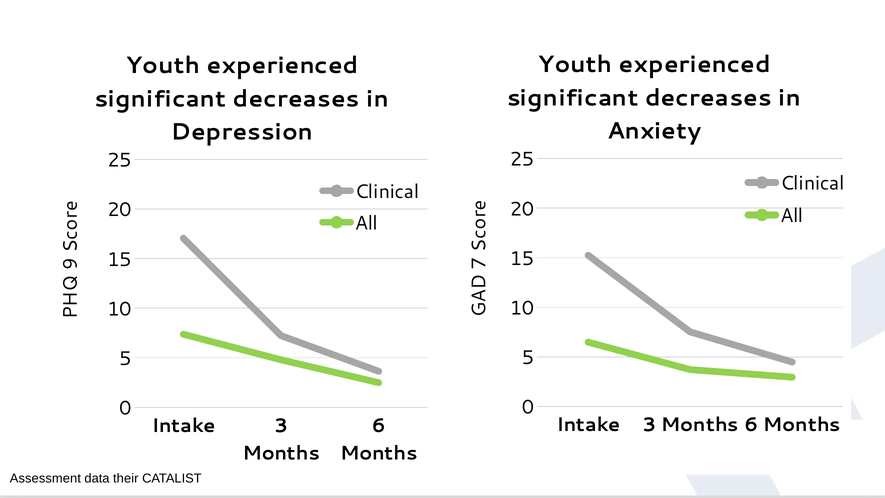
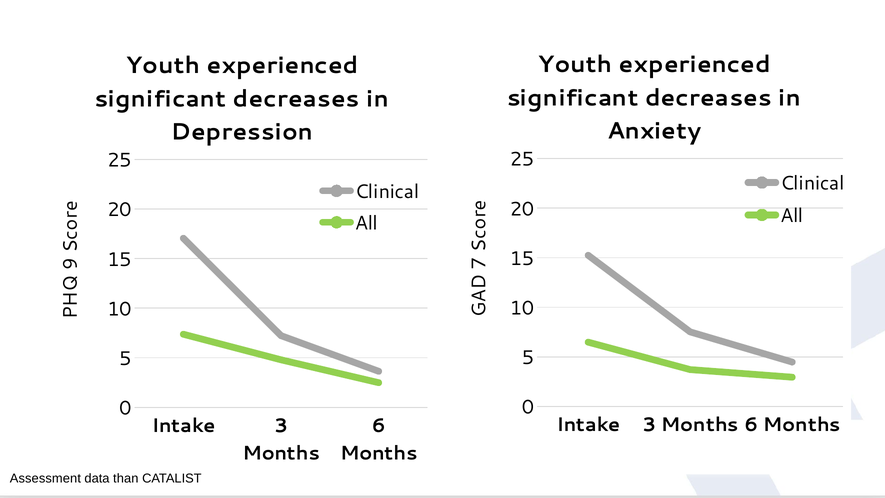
their: their -> than (126, 478)
